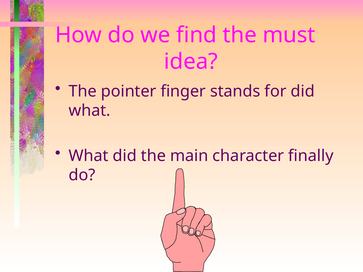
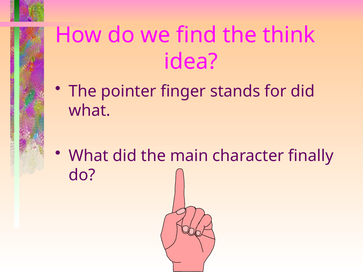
must: must -> think (289, 35)
